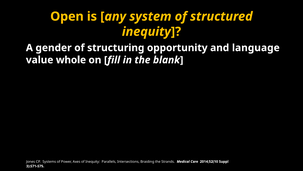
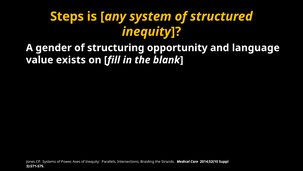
Open: Open -> Steps (67, 16)
whole: whole -> exists (71, 60)
